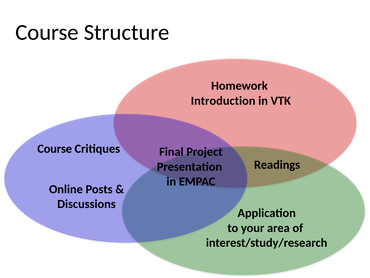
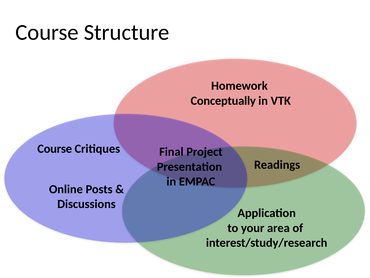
Introduction: Introduction -> Conceptually (223, 101)
